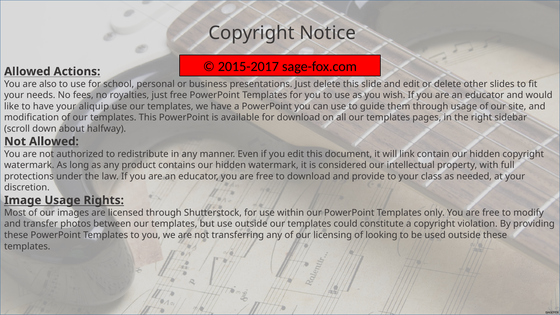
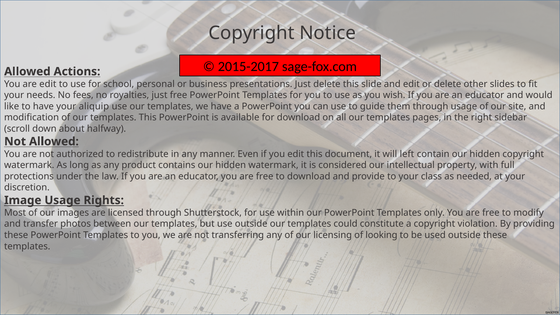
are also: also -> edit (48, 84)
link: link -> left (407, 154)
